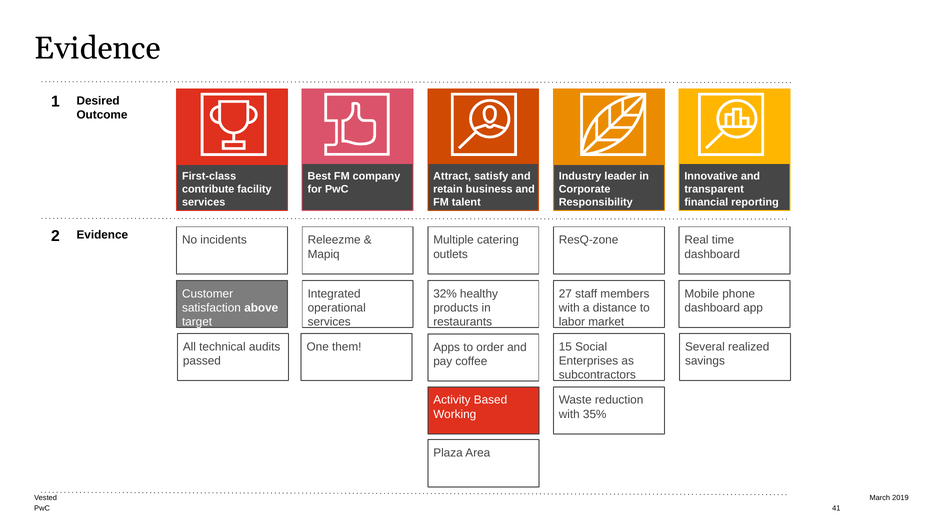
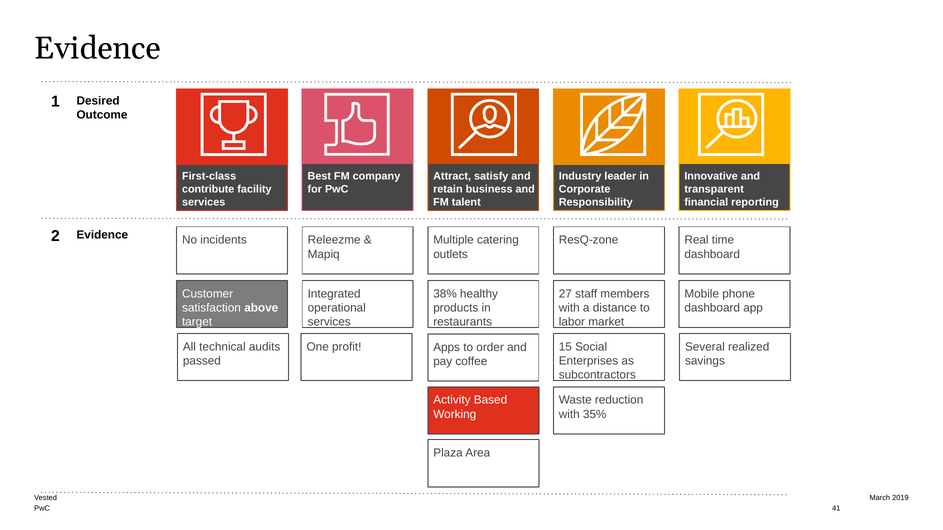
32%: 32% -> 38% (445, 294)
them: them -> profit (347, 347)
